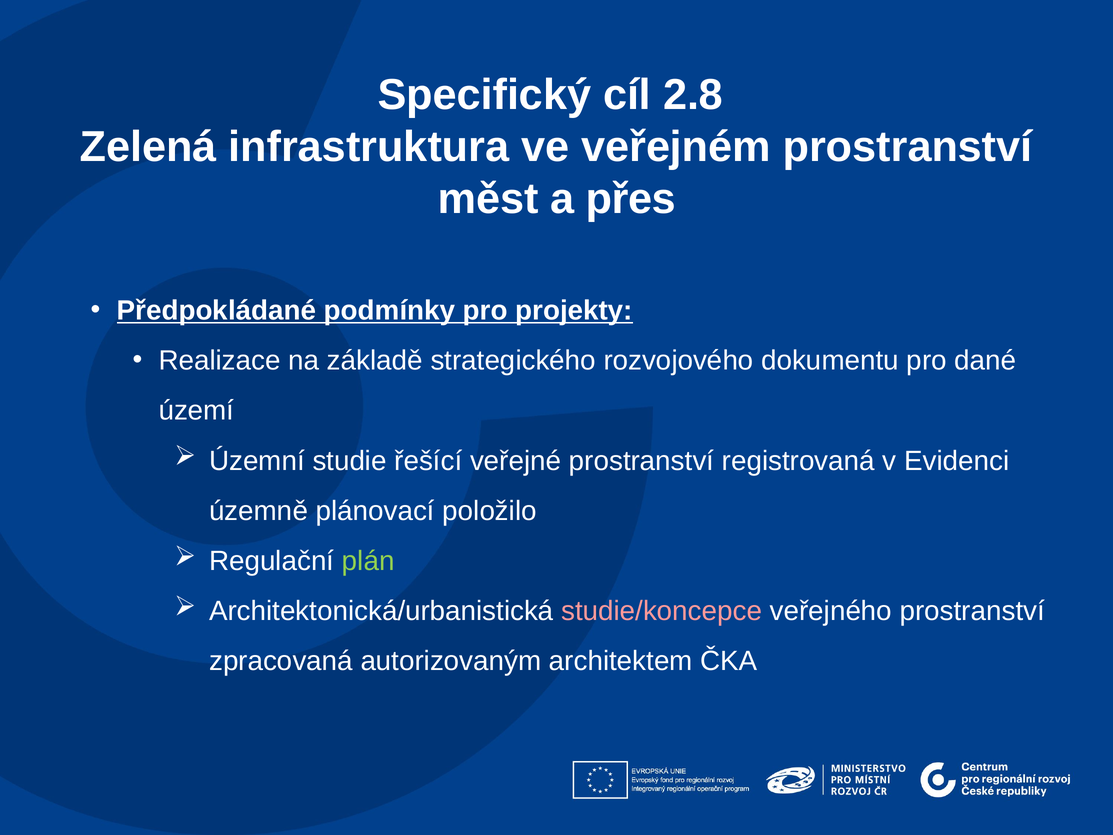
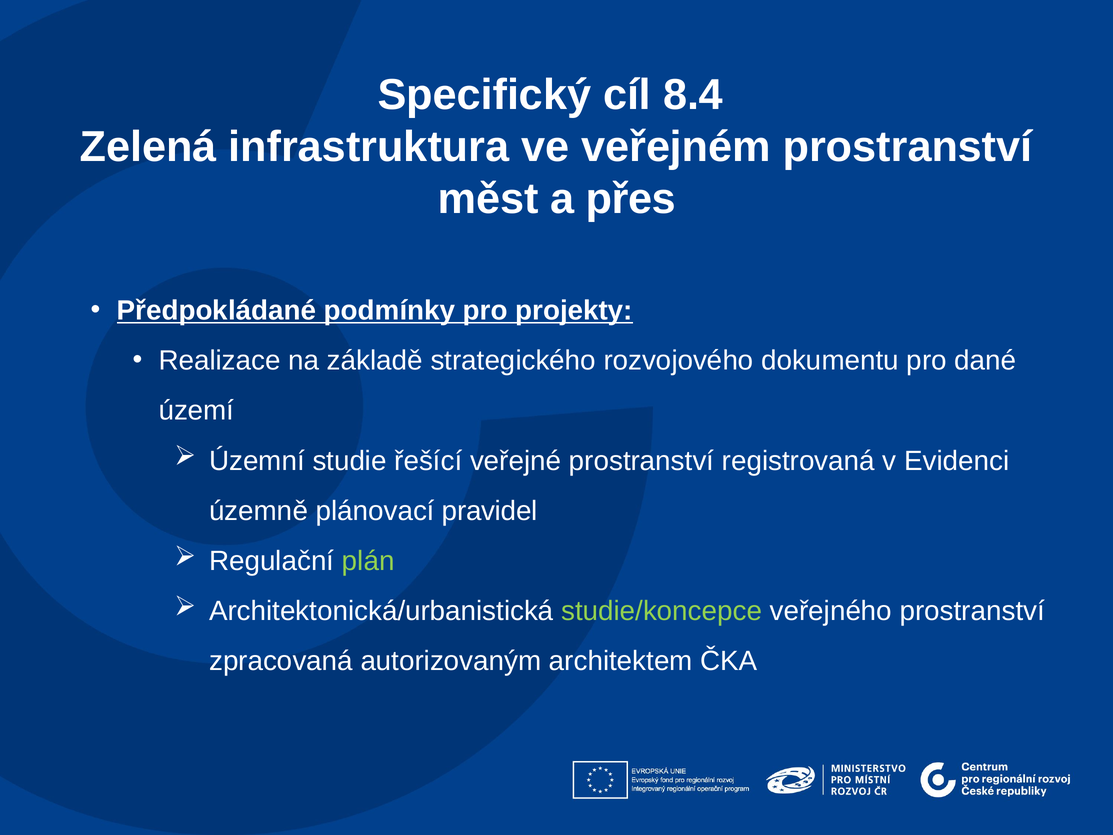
2.8: 2.8 -> 8.4 (693, 95)
položilo: položilo -> pravidel (490, 511)
studie/koncepce colour: pink -> light green (662, 611)
